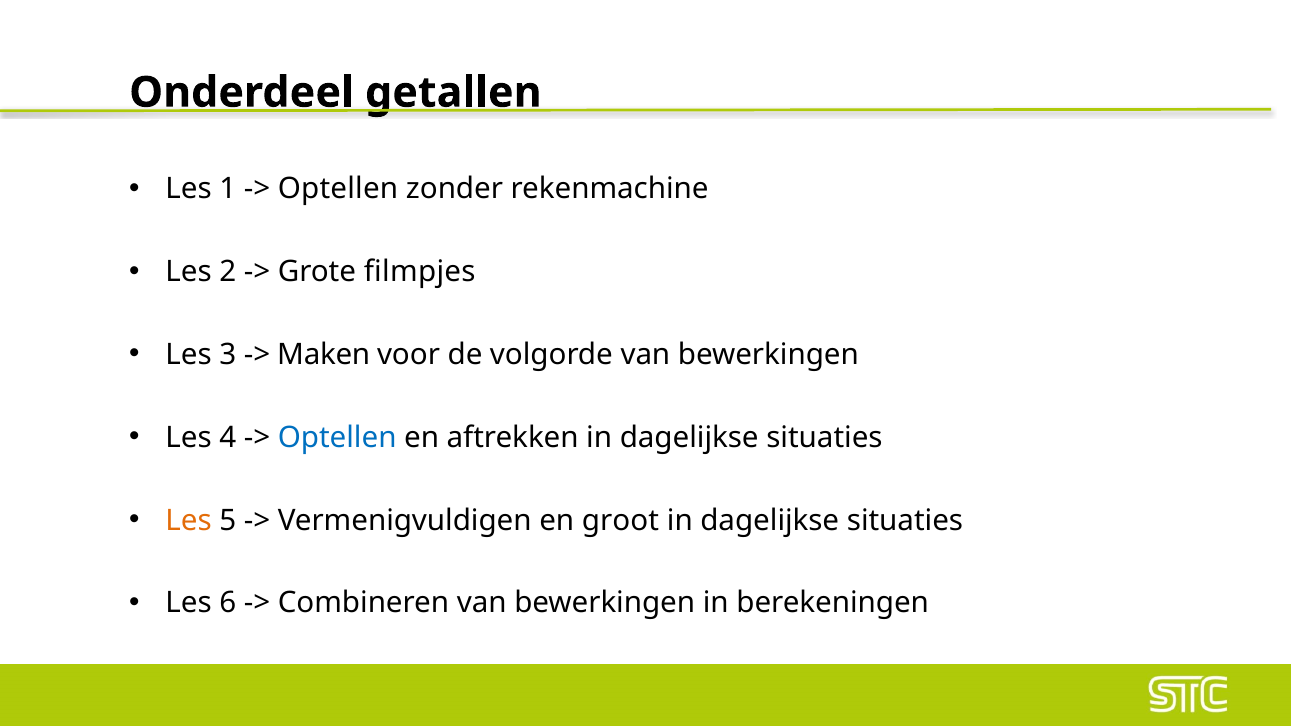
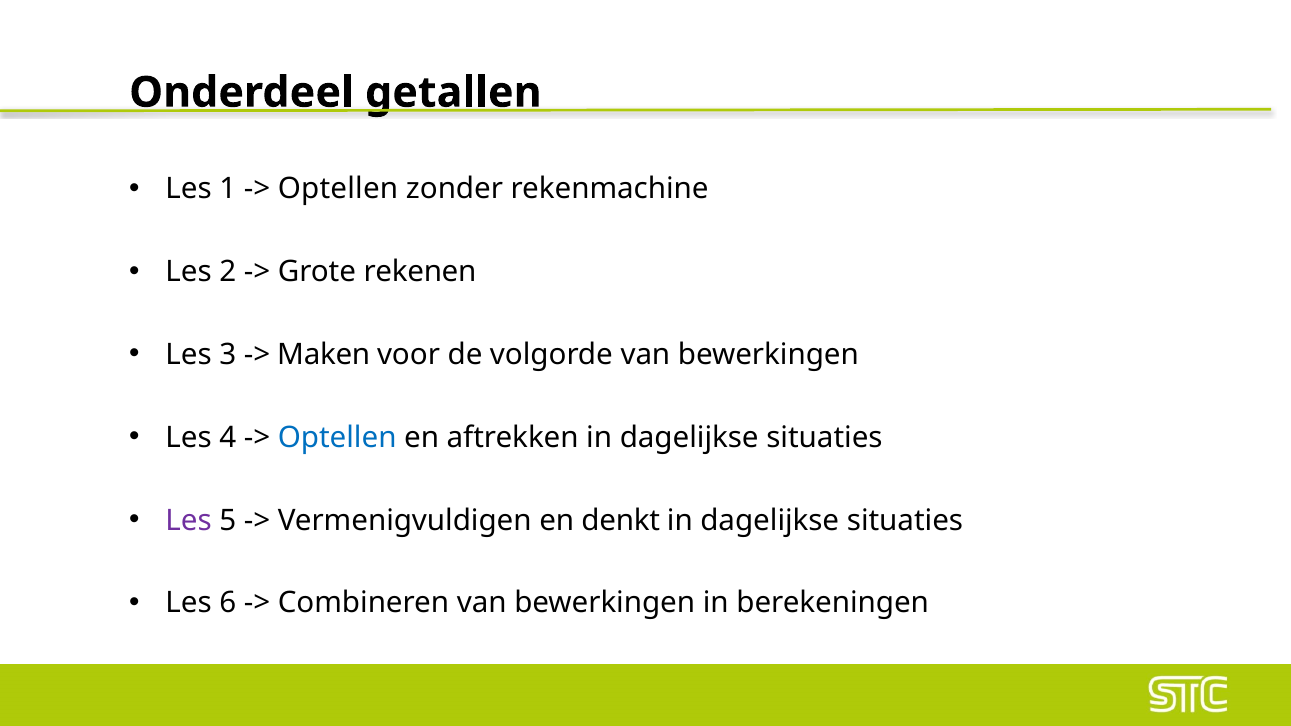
filmpjes: filmpjes -> rekenen (420, 272)
Les colour: orange -> purple (189, 520)
groot: groot -> denkt (621, 520)
